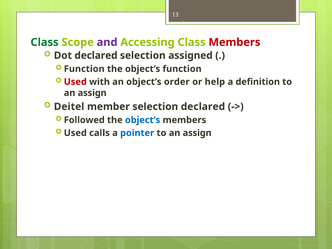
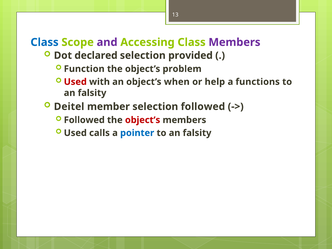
Class colour: green -> blue (45, 42)
Members colour: red -> purple (234, 42)
assigned: assigned -> provided (190, 55)
object’s function: function -> problem (182, 69)
order: order -> when (177, 82)
definition: definition -> functions (258, 82)
assign: assign -> falsity (92, 93)
selection declared: declared -> followed (203, 107)
object’s colour: blue -> red (143, 120)
assign: assign -> falsity (197, 133)
